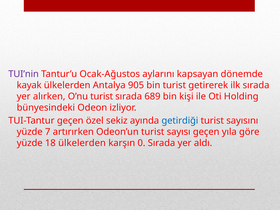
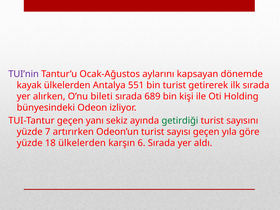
905: 905 -> 551 (136, 85)
O’nu turist: turist -> bileti (102, 96)
özel: özel -> yanı (95, 121)
getirdiği colour: blue -> green (180, 121)
0: 0 -> 6 (141, 143)
